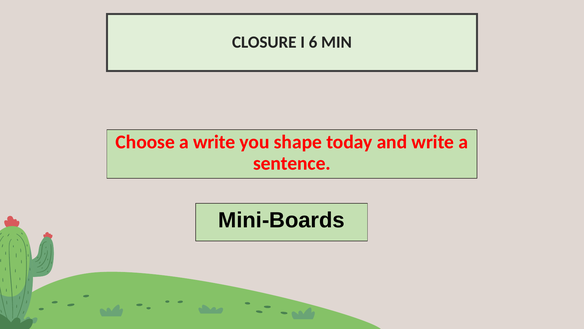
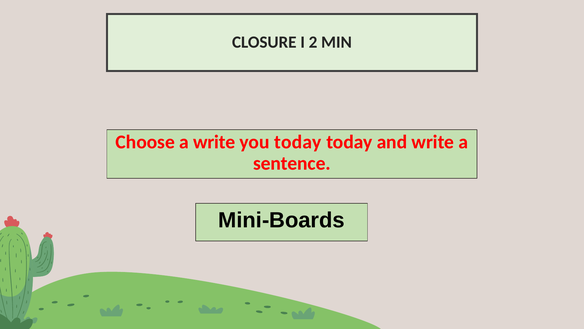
6: 6 -> 2 (313, 42)
you shape: shape -> today (298, 142)
